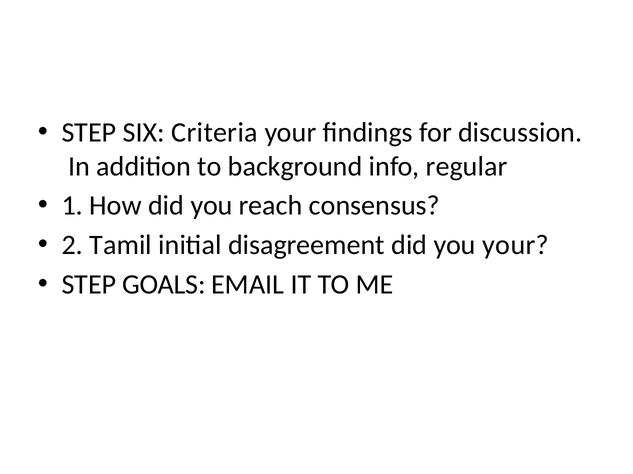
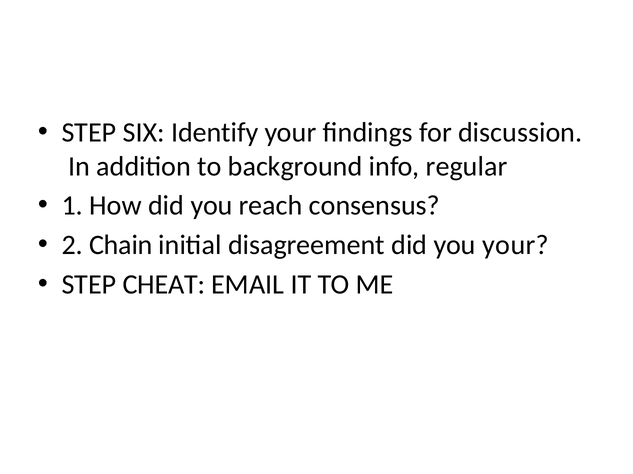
Criteria: Criteria -> Identify (215, 133)
Tamil: Tamil -> Chain (121, 245)
GOALS: GOALS -> CHEAT (164, 285)
